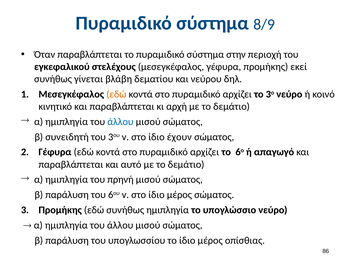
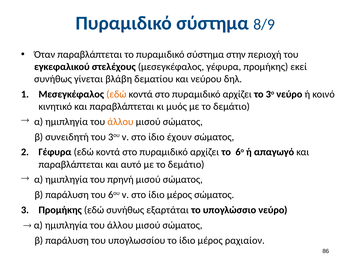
αρχή: αρχή -> μυός (177, 106)
άλλου colour: blue -> orange (120, 121)
συνήθως ημιπληγία: ημιπληγία -> εξαρτάται (168, 210)
οπίσθιας: οπίσθιας -> ραχιαίον (245, 240)
